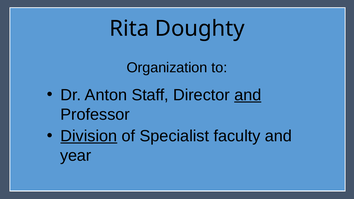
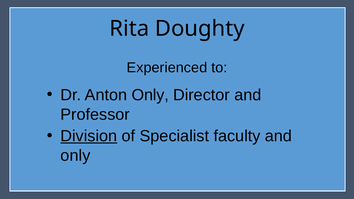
Organization: Organization -> Experienced (167, 68)
Anton Staff: Staff -> Only (150, 95)
and underline: present -> none (248, 95)
year: year -> only (75, 156)
